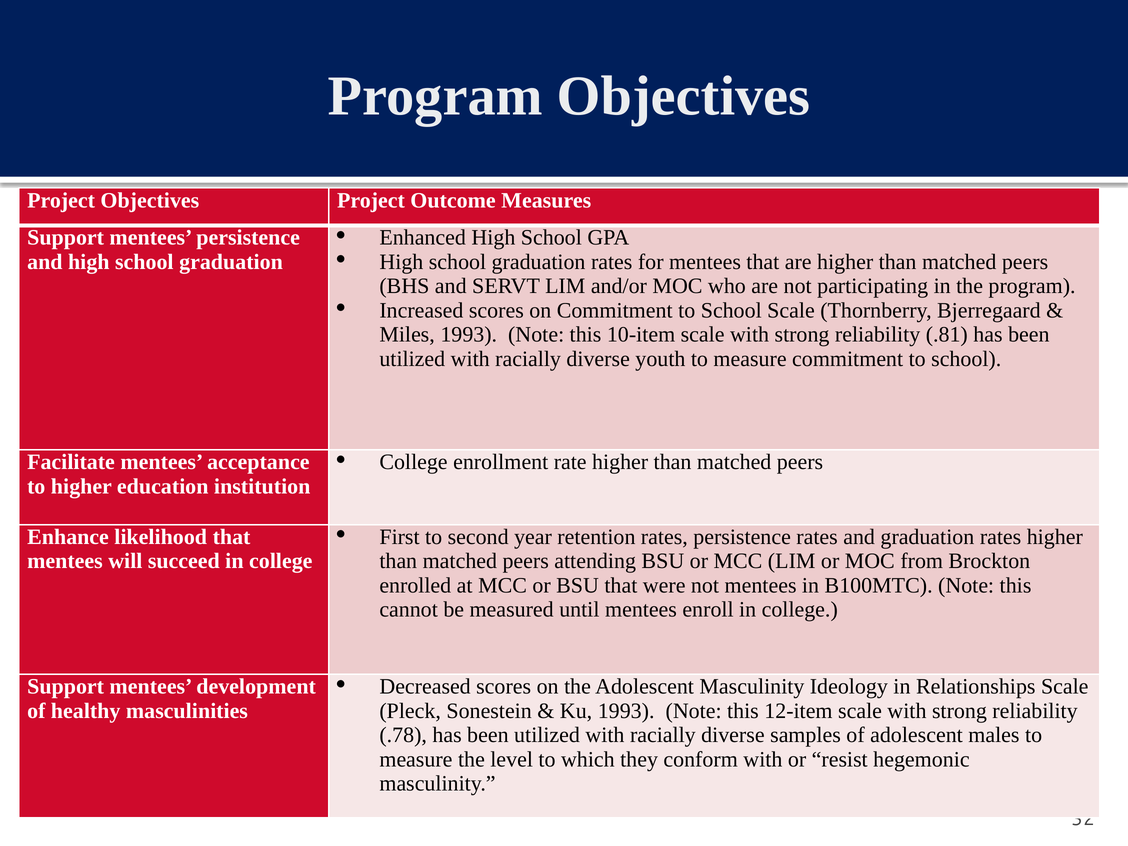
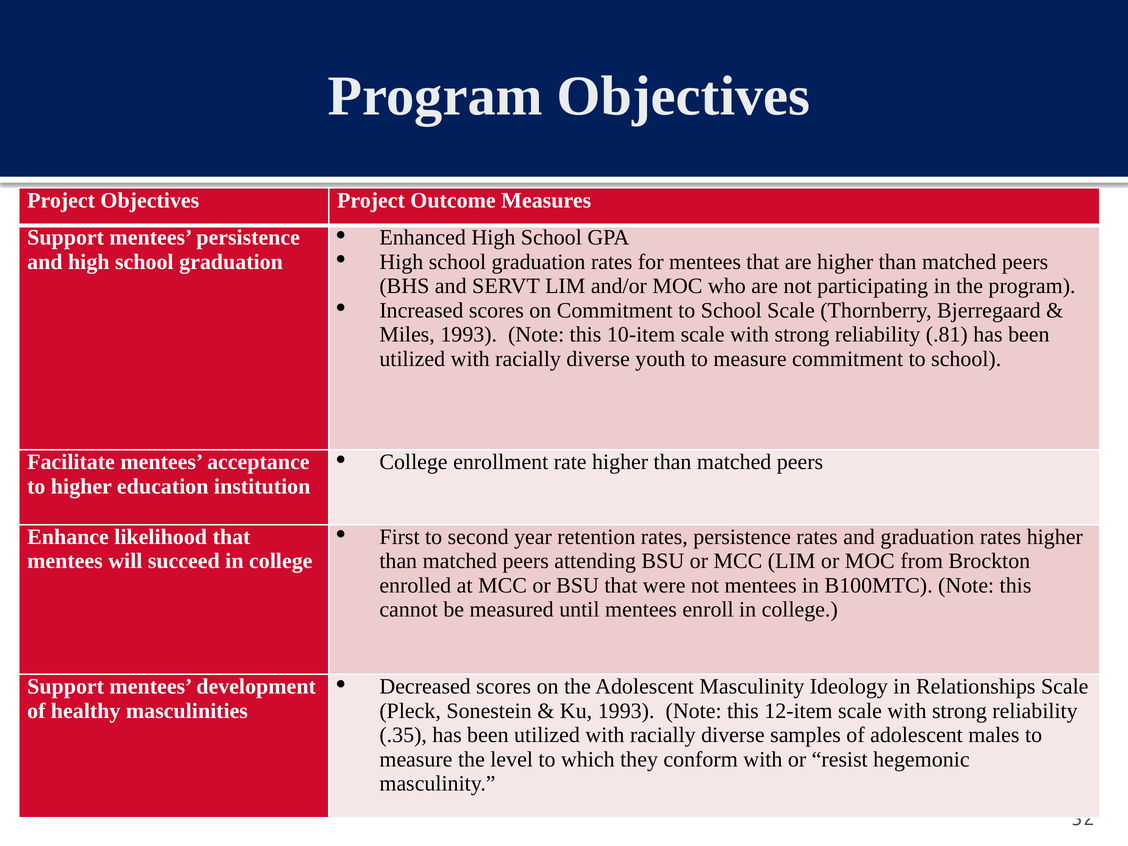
.78: .78 -> .35 (403, 735)
